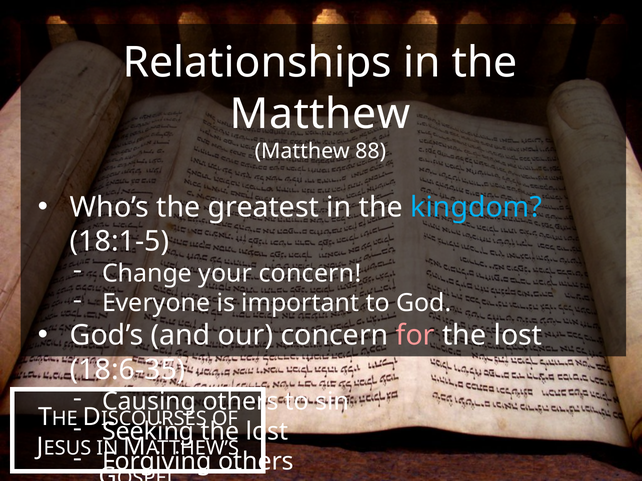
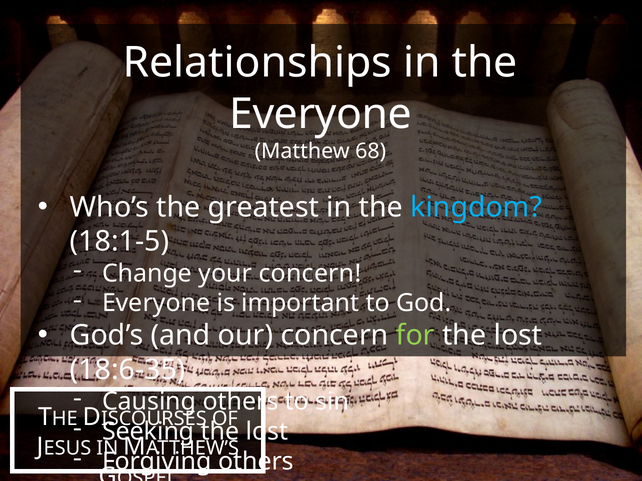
Matthew: Matthew -> Everyone (321, 114)
88: 88 -> 68 (371, 151)
for colour: pink -> light green (415, 336)
